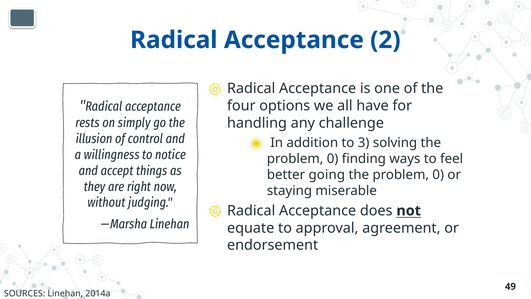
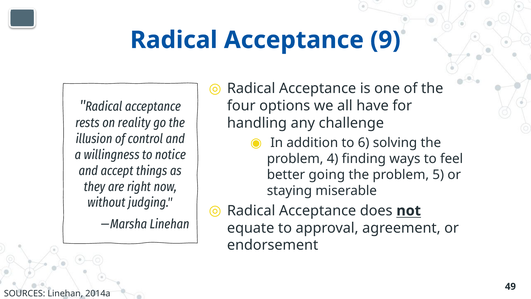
2: 2 -> 9 (385, 40)
simply: simply -> reality (134, 123)
3: 3 -> 6 (364, 143)
0: 0 -> 4 (333, 159)
0: 0 -> 5 (438, 175)
